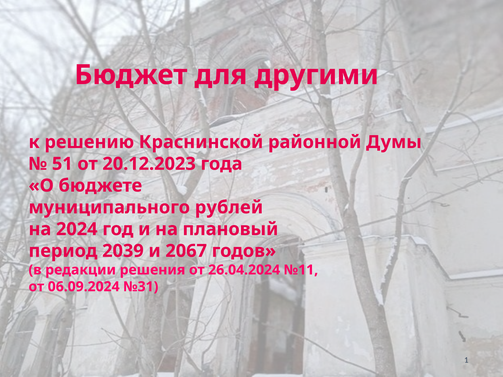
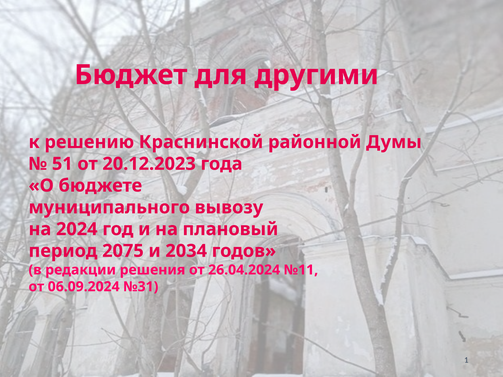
рублей: рублей -> вывозу (229, 208)
2039: 2039 -> 2075 (123, 251)
2067: 2067 -> 2034 (186, 251)
